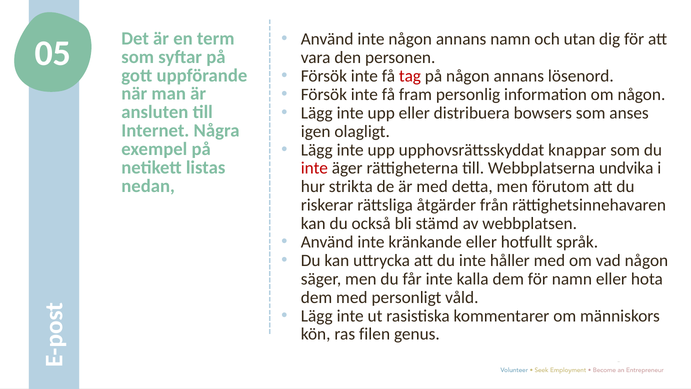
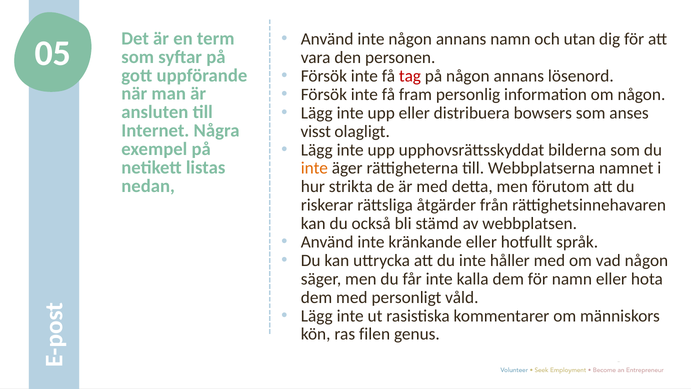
igen: igen -> visst (316, 131)
knappar: knappar -> bilderna (577, 150)
inte colour: red -> orange (314, 168)
undvika: undvika -> namnet (626, 168)
